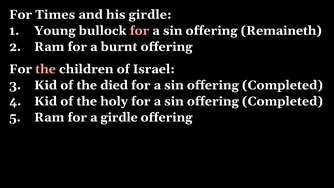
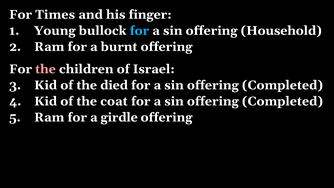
his girdle: girdle -> finger (150, 15)
for colour: pink -> light blue (139, 31)
Remaineth: Remaineth -> Household (281, 31)
holy: holy -> coat (114, 101)
